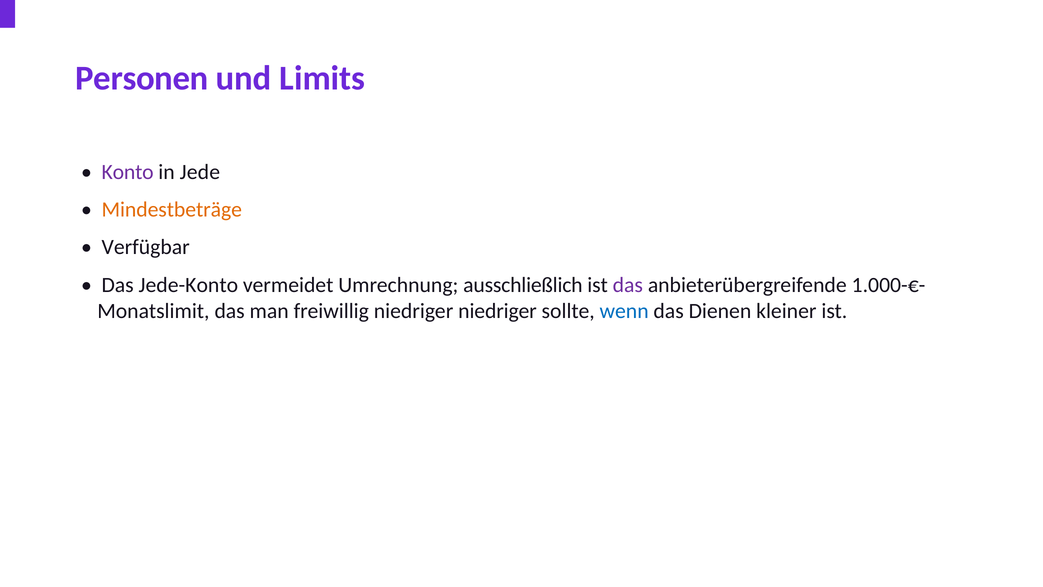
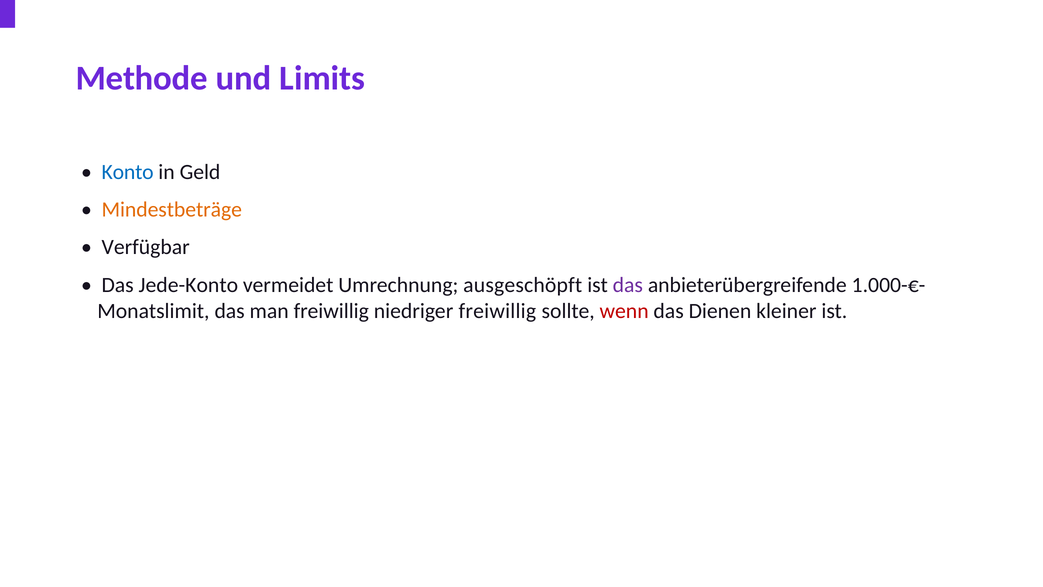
Personen: Personen -> Methode (142, 78)
Konto colour: purple -> blue (128, 172)
Jede: Jede -> Geld (200, 172)
ausschließlich: ausschließlich -> ausgeschöpft (523, 285)
niedriger niedriger: niedriger -> freiwillig (497, 311)
wenn colour: blue -> red (624, 311)
